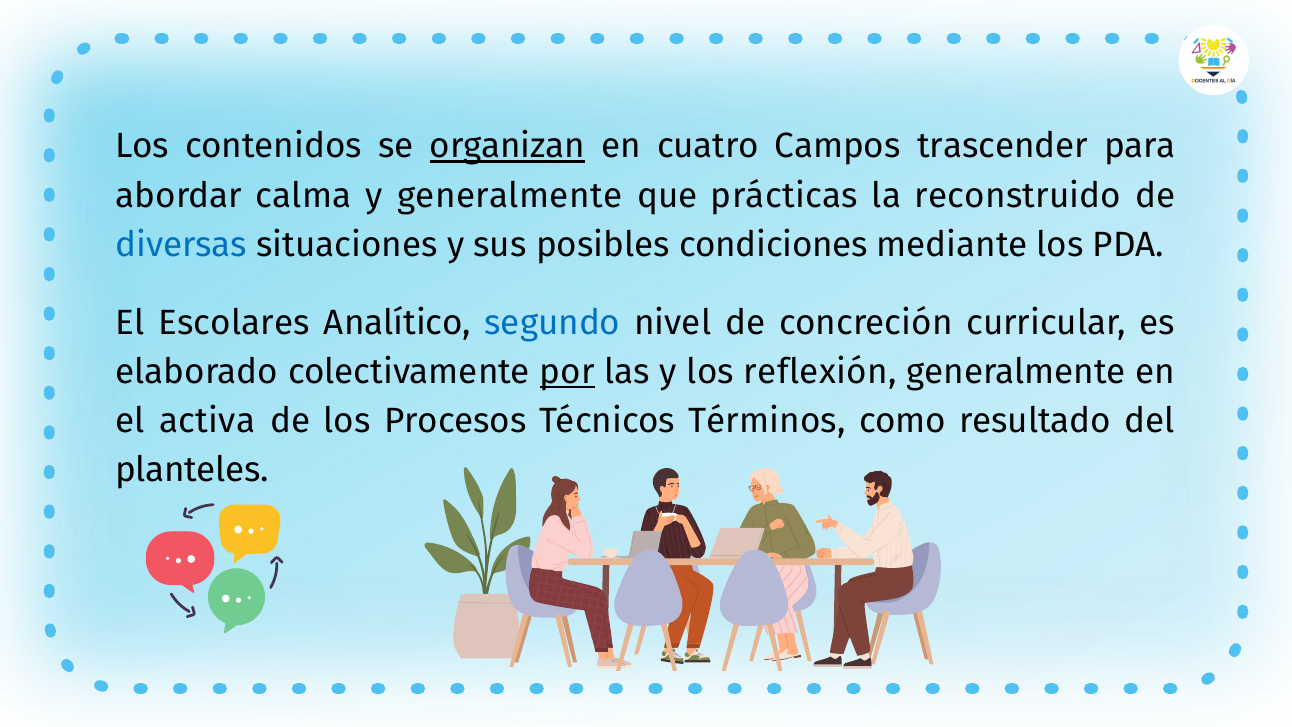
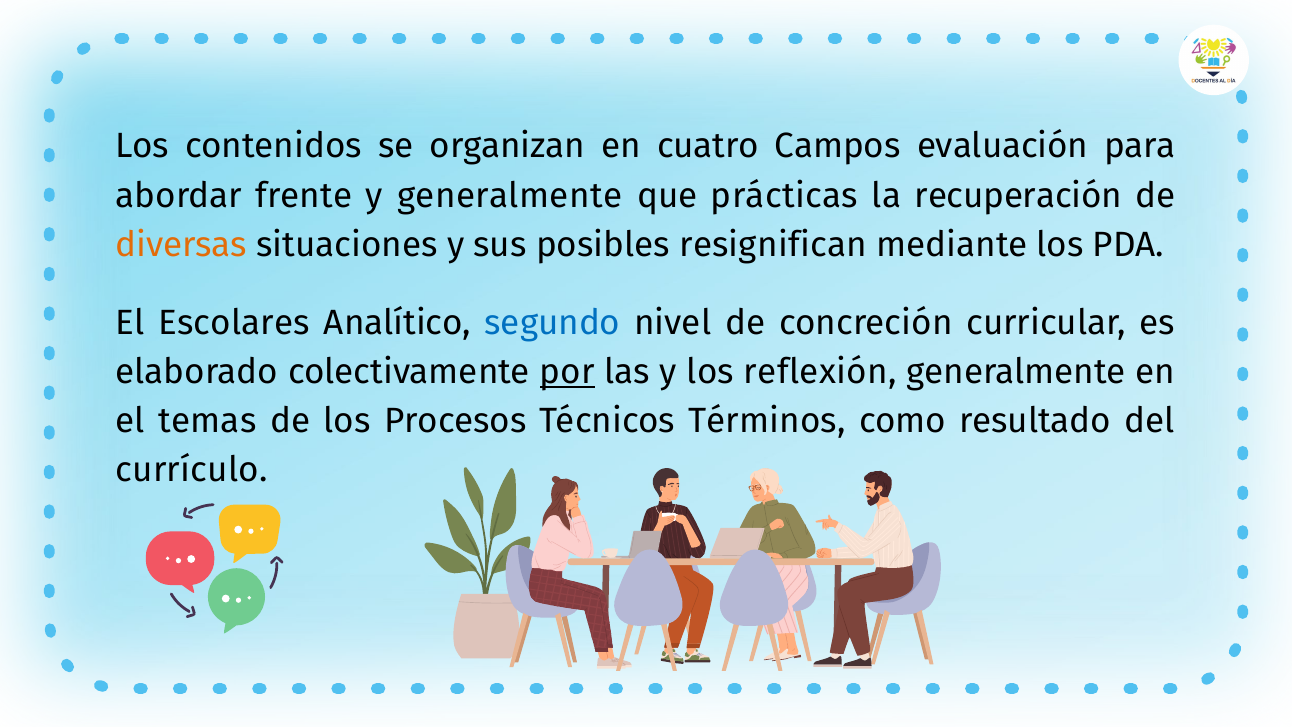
organizan underline: present -> none (508, 146)
trascender: trascender -> evaluación (1003, 146)
calma: calma -> frente (304, 195)
reconstruido: reconstruido -> recuperación (1018, 195)
diversas colour: blue -> orange (181, 244)
condiciones: condiciones -> resignifican (773, 244)
activa: activa -> temas (207, 421)
planteles: planteles -> currículo (192, 470)
